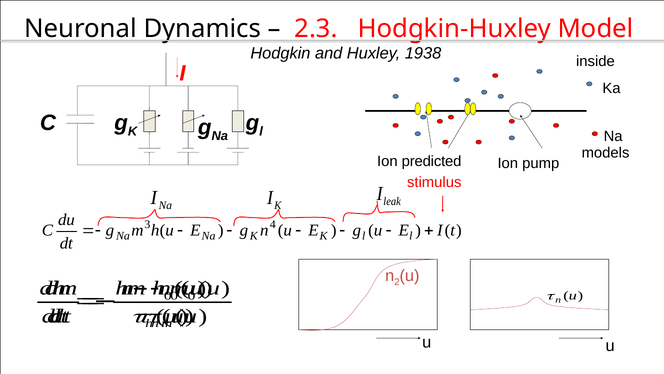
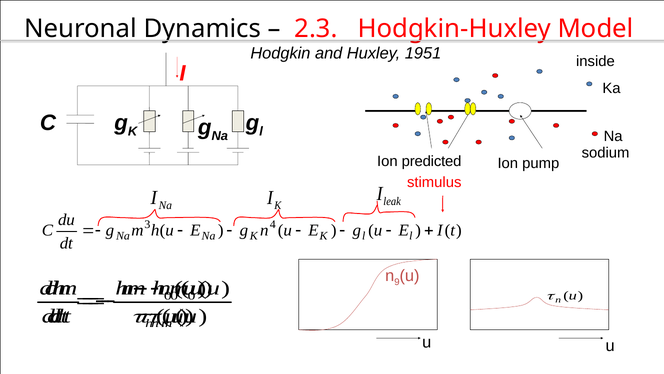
1938: 1938 -> 1951 (423, 53)
models: models -> sodium (606, 153)
2: 2 -> 9 (397, 282)
